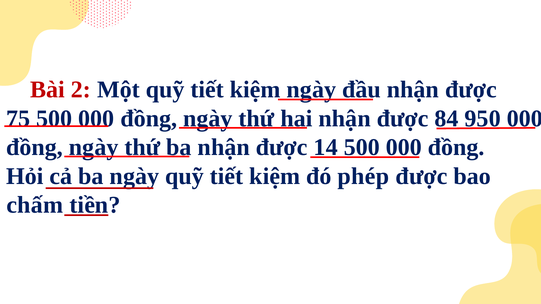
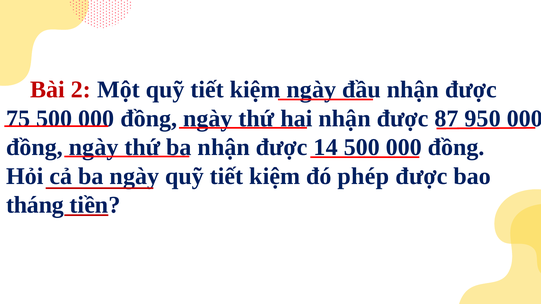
84: 84 -> 87 (447, 119)
chấm: chấm -> tháng (35, 205)
